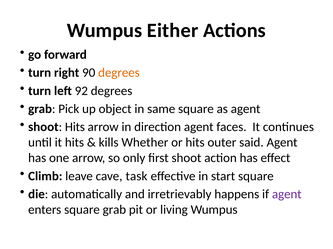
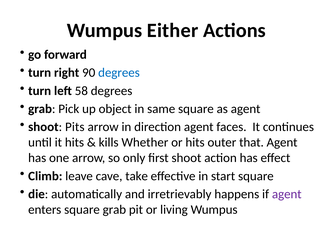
degrees colour: orange -> blue (119, 73)
92: 92 -> 58 (81, 91)
shoot Hits: Hits -> Pits (75, 127)
said: said -> that (251, 143)
task: task -> take (137, 177)
